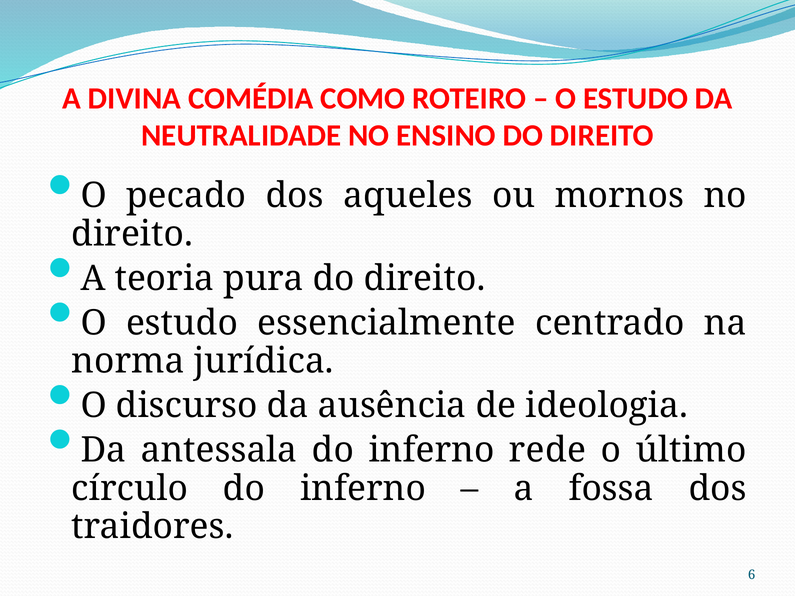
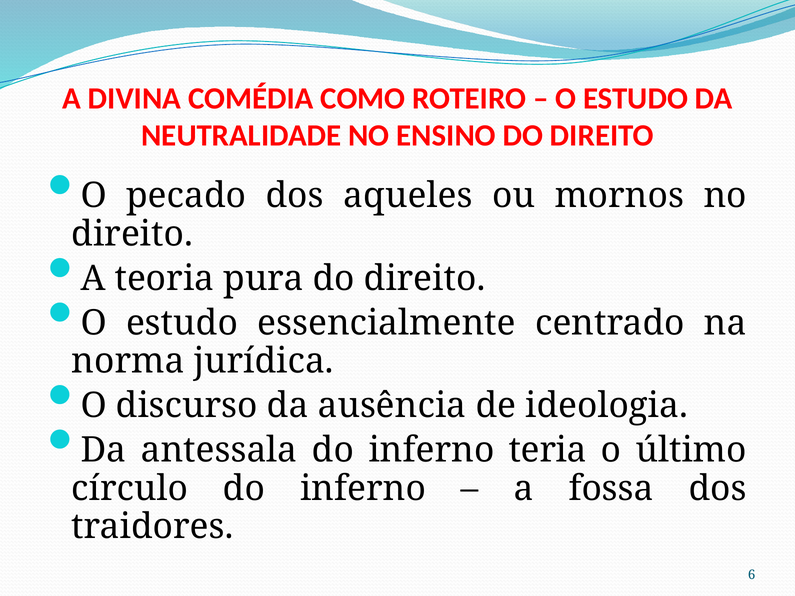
rede: rede -> teria (548, 450)
